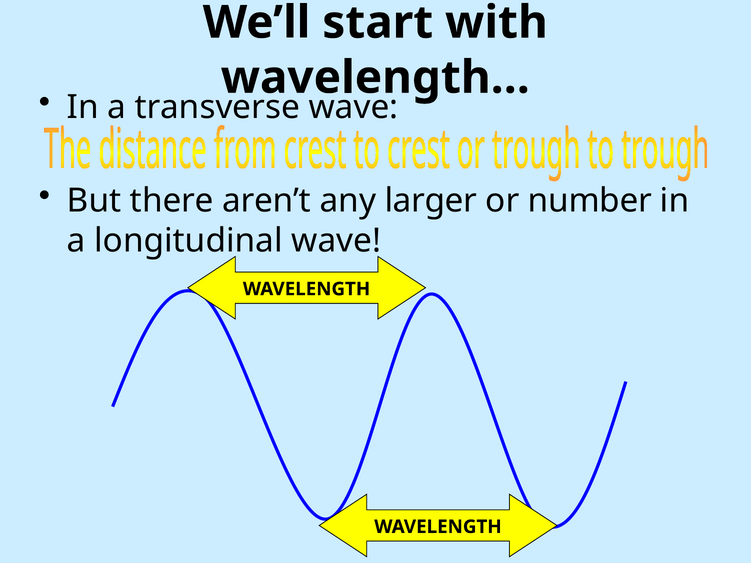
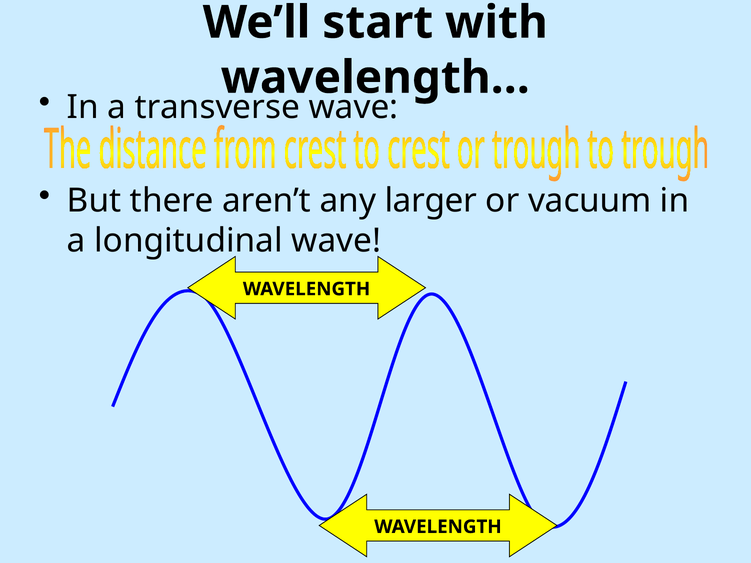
number: number -> vacuum (590, 201)
